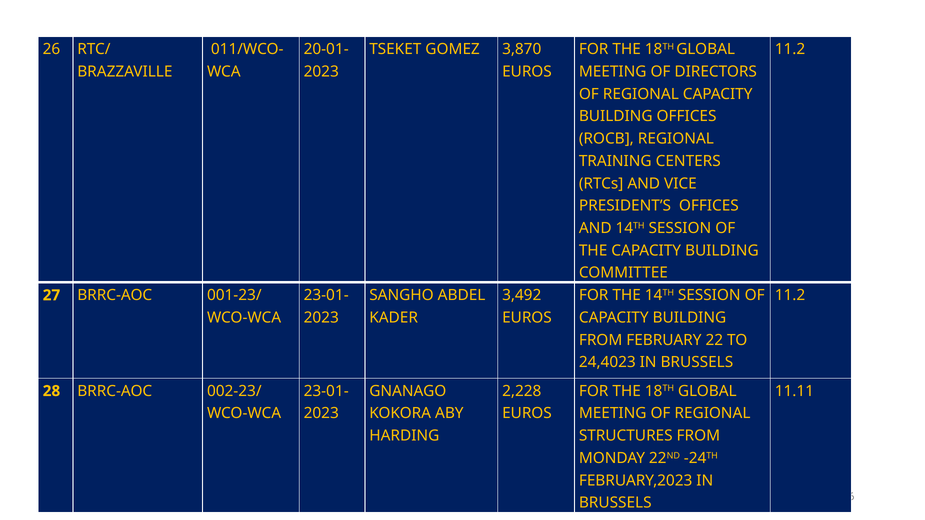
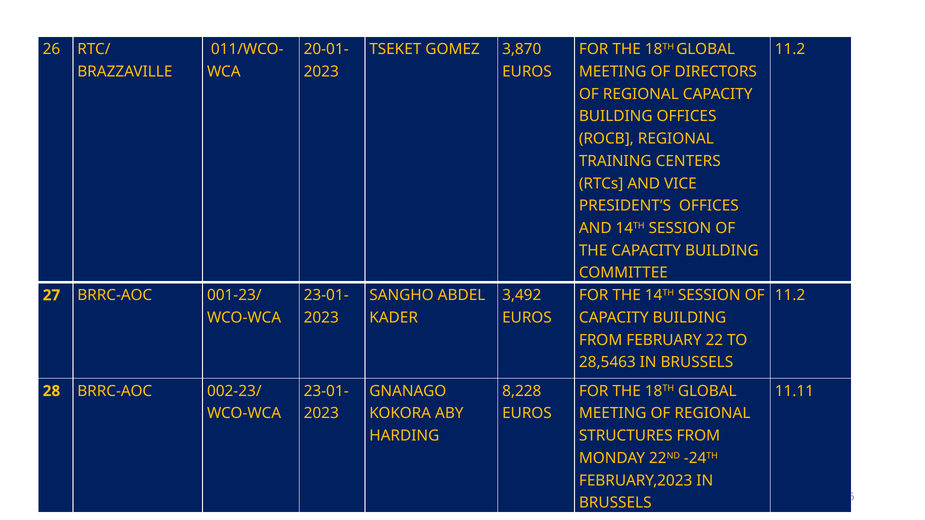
24,4023: 24,4023 -> 28,5463 (607, 363)
2,228: 2,228 -> 8,228 (522, 391)
